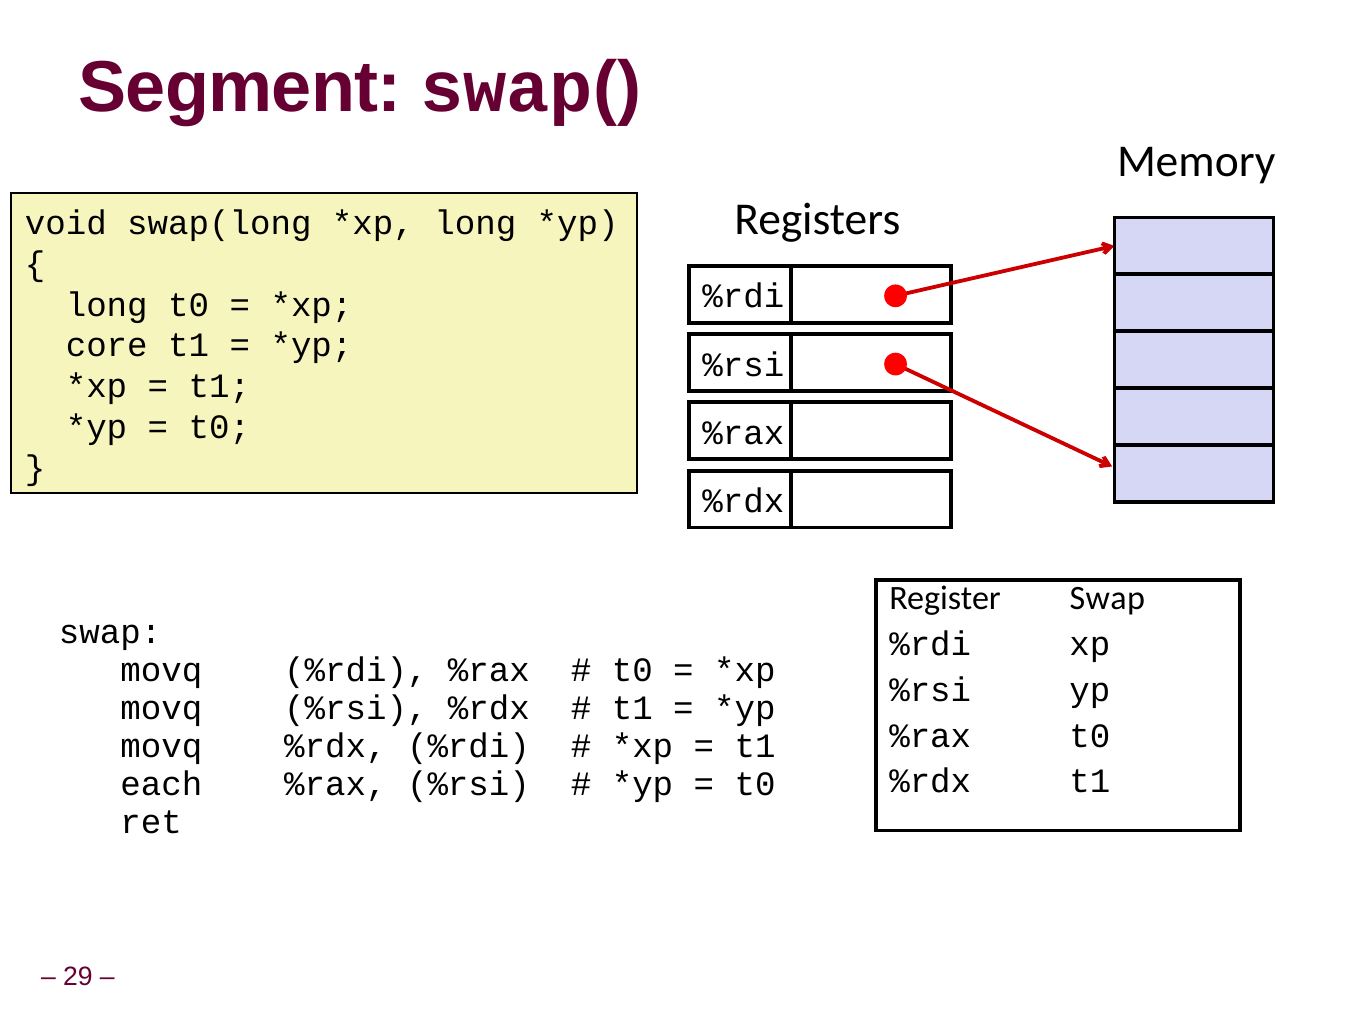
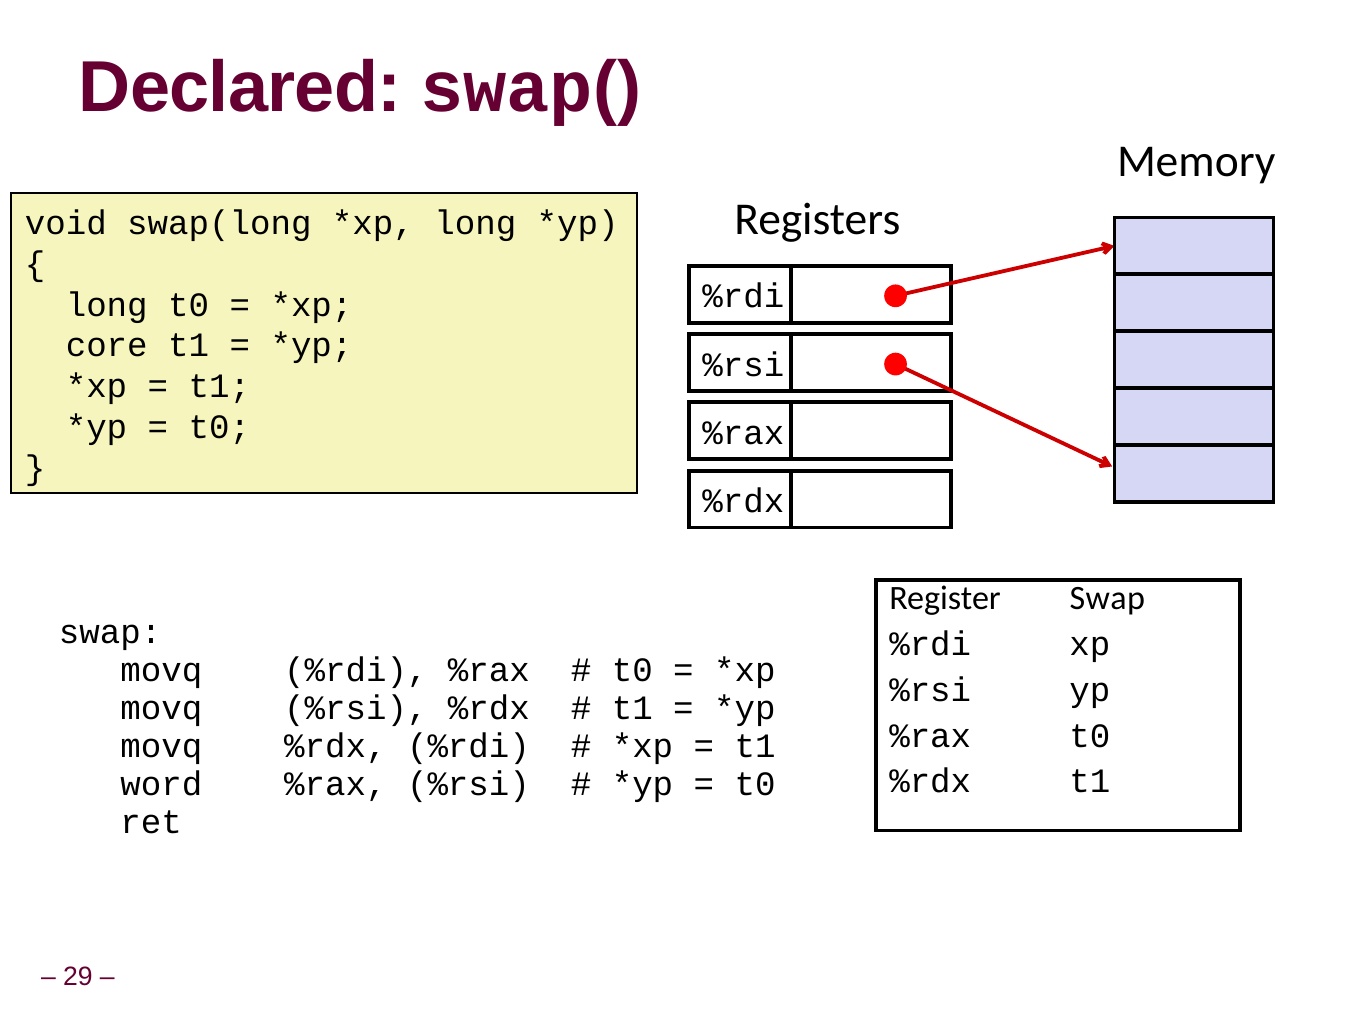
Segment: Segment -> Declared (240, 88)
each: each -> word (161, 784)
